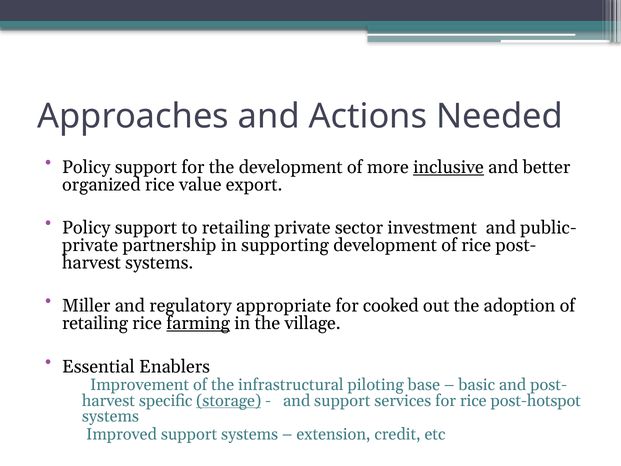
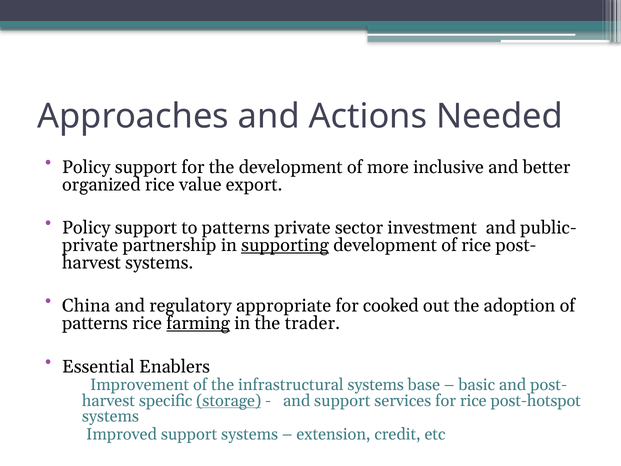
inclusive underline: present -> none (449, 167)
to retailing: retailing -> patterns (236, 228)
supporting underline: none -> present (285, 245)
Miller: Miller -> China (86, 306)
retailing: retailing -> patterns (95, 323)
village: village -> trader (312, 323)
infrastructural piloting: piloting -> systems (376, 385)
